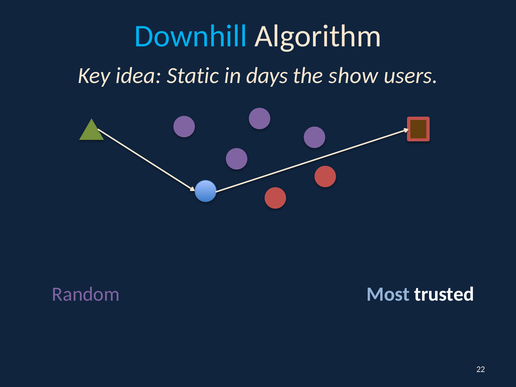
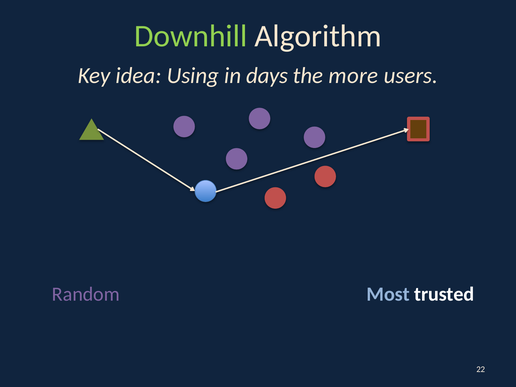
Downhill colour: light blue -> light green (191, 36)
Static: Static -> Using (193, 75)
show: show -> more (353, 75)
